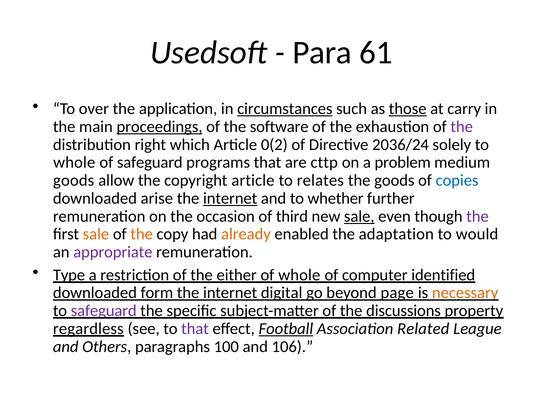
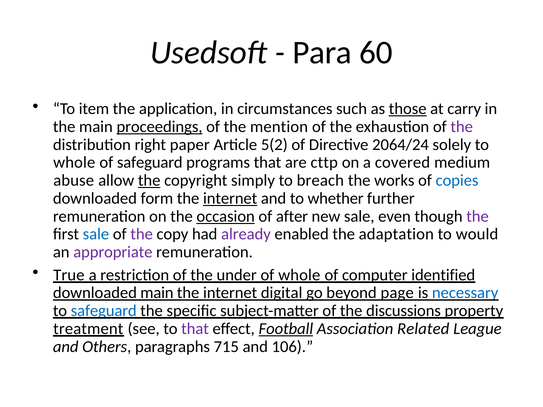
61: 61 -> 60 (376, 53)
over: over -> item (94, 109)
circumstances underline: present -> none (285, 109)
software: software -> mention (279, 127)
which: which -> paper (190, 145)
0(2: 0(2 -> 5(2 (274, 145)
2036/24: 2036/24 -> 2064/24 (401, 145)
problem: problem -> covered (403, 163)
goods: goods -> abuse (74, 181)
the underline: none -> present (149, 181)
copyright article: article -> simply (253, 181)
relates: relates -> breach (320, 181)
the goods: goods -> works (394, 181)
arise: arise -> form (157, 198)
occasion underline: none -> present (226, 216)
third: third -> after (292, 216)
sale underline: present -> none (359, 216)
sale colour: orange -> blue (96, 234)
the colour: orange -> purple (142, 234)
already colour: orange -> purple (246, 234)
Type: Type -> True (69, 275)
either: either -> under (237, 275)
downloaded form: form -> main (157, 293)
necessary colour: orange -> blue (465, 293)
safeguard colour: purple -> blue (104, 311)
regardless: regardless -> treatment (88, 329)
100: 100 -> 715 (226, 347)
